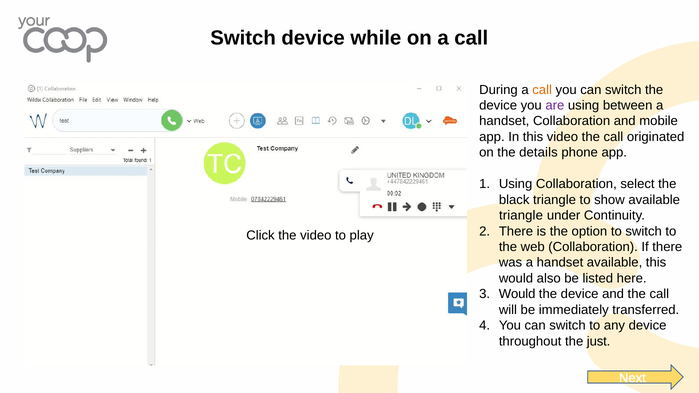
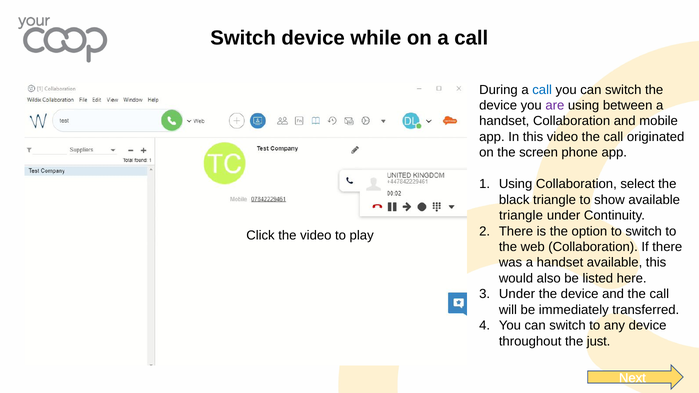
call colour: orange -> blue (542, 90)
details: details -> screen (539, 153)
Would: Would -> Under (517, 294)
